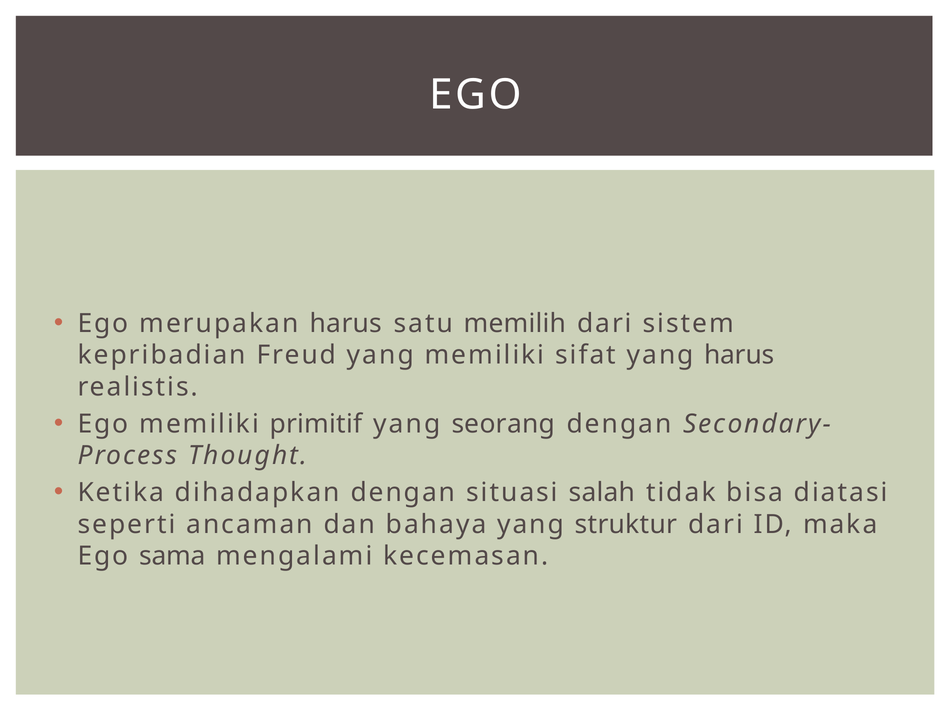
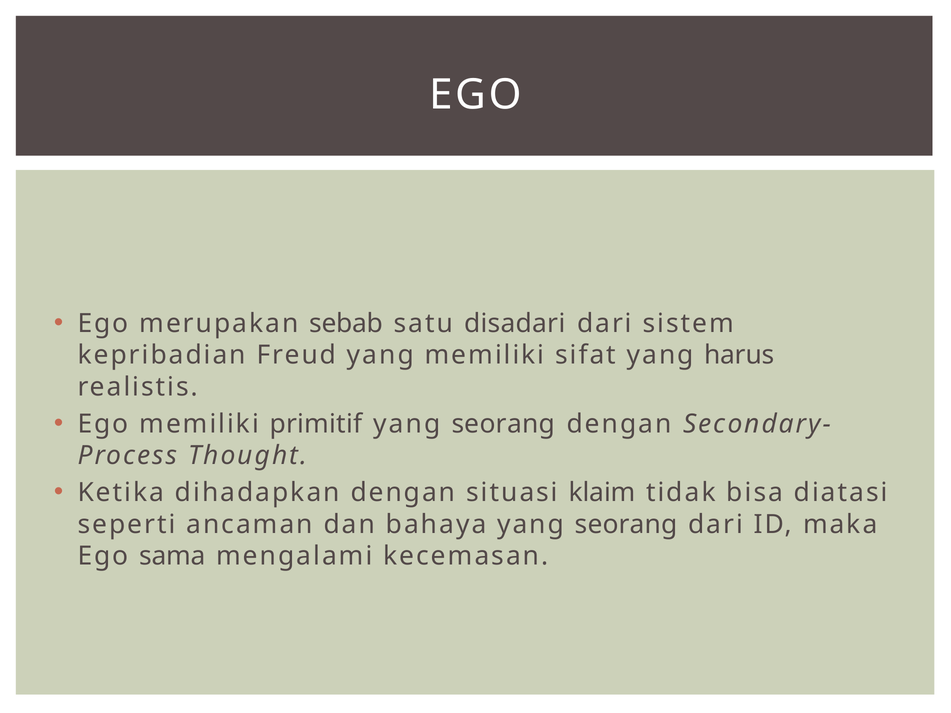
merupakan harus: harus -> sebab (346, 324)
memilih: memilih -> disadari (515, 324)
salah: salah -> klaim (602, 493)
bahaya yang struktur: struktur -> seorang (626, 525)
